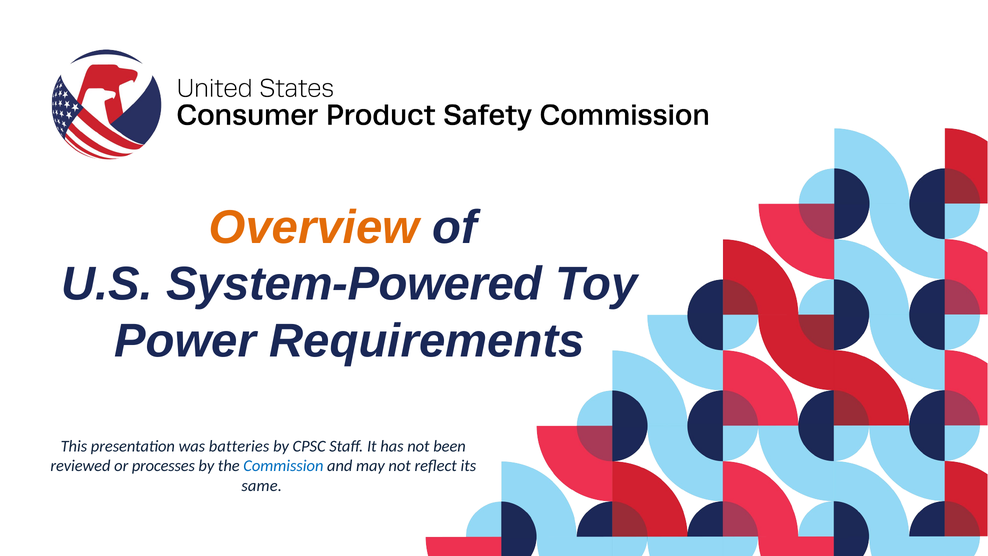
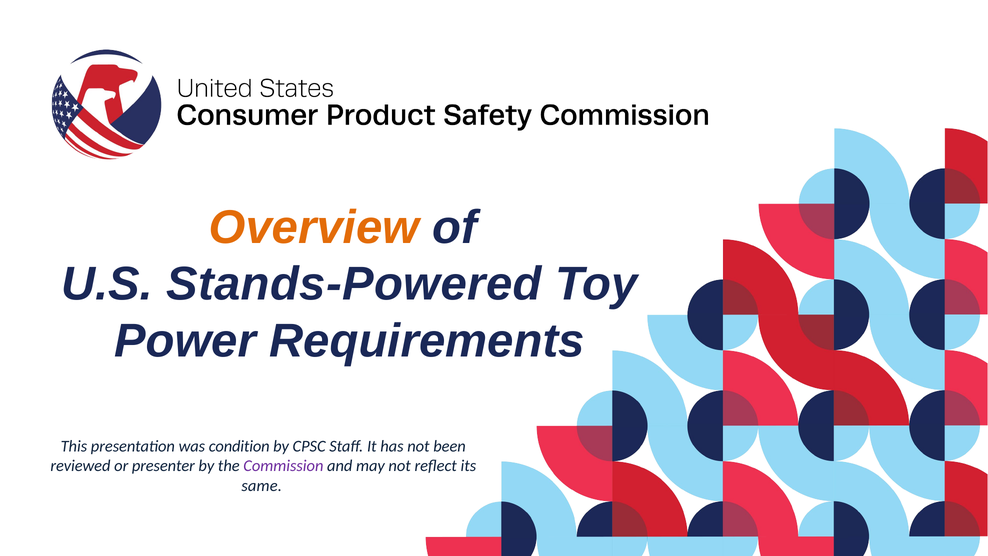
System-Powered: System-Powered -> Stands-Powered (354, 284)
batteries: batteries -> condition (239, 446)
processes: processes -> presenter (163, 466)
Commission colour: blue -> purple (283, 466)
